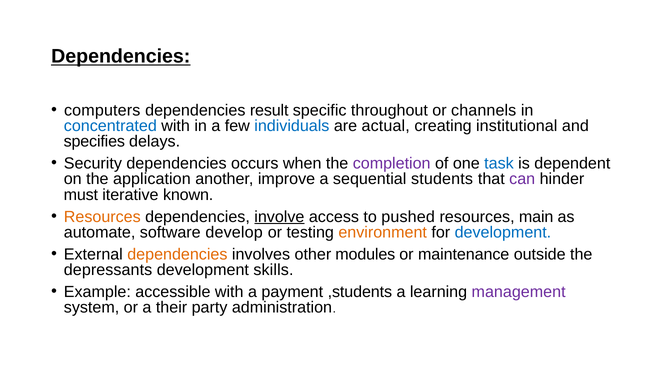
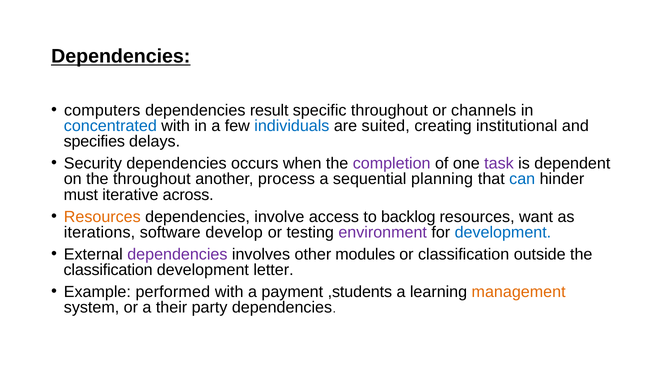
actual: actual -> suited (386, 126)
task colour: blue -> purple (499, 164)
the application: application -> throughout (152, 179)
improve: improve -> process (286, 179)
students: students -> planning (442, 179)
can colour: purple -> blue (522, 179)
known: known -> across (188, 195)
involve underline: present -> none (279, 217)
pushed: pushed -> backlog (408, 217)
main: main -> want (536, 217)
automate: automate -> iterations (100, 232)
environment colour: orange -> purple (383, 232)
dependencies colour: orange -> purple (177, 254)
or maintenance: maintenance -> classification (464, 254)
depressants: depressants -> classification (108, 270)
skills: skills -> letter (273, 270)
accessible: accessible -> performed (173, 292)
management colour: purple -> orange (519, 292)
party administration: administration -> dependencies (282, 308)
